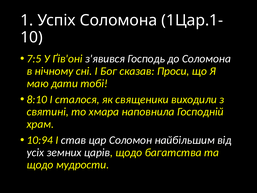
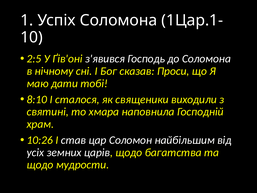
7:5: 7:5 -> 2:5 (34, 59)
10:94: 10:94 -> 10:26 (40, 140)
